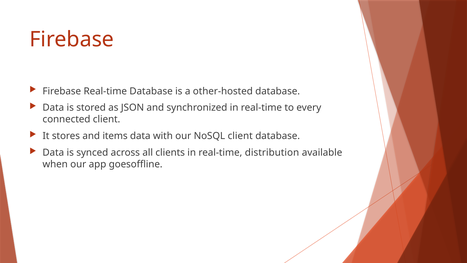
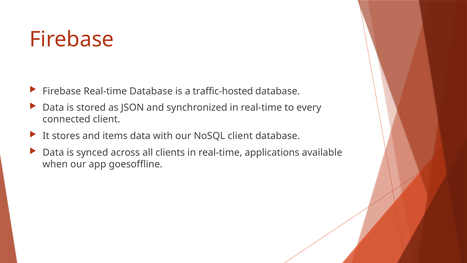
other-hosted: other-hosted -> traffic-hosted (223, 91)
distribution: distribution -> applications (272, 152)
